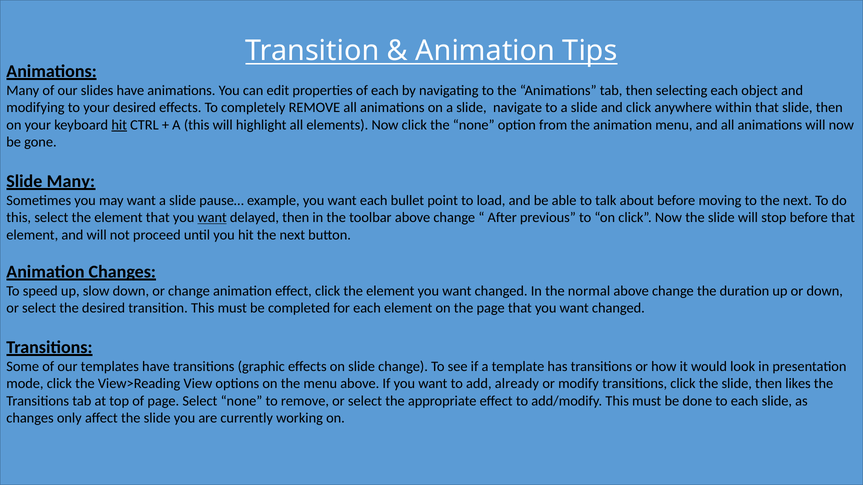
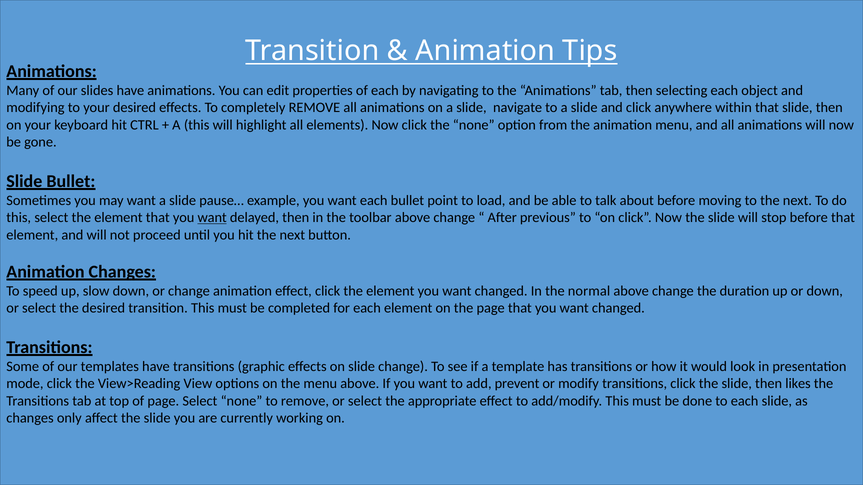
hit underline: present -> none (119, 125)
Slide Many: Many -> Bullet (71, 181)
already: already -> prevent (517, 384)
